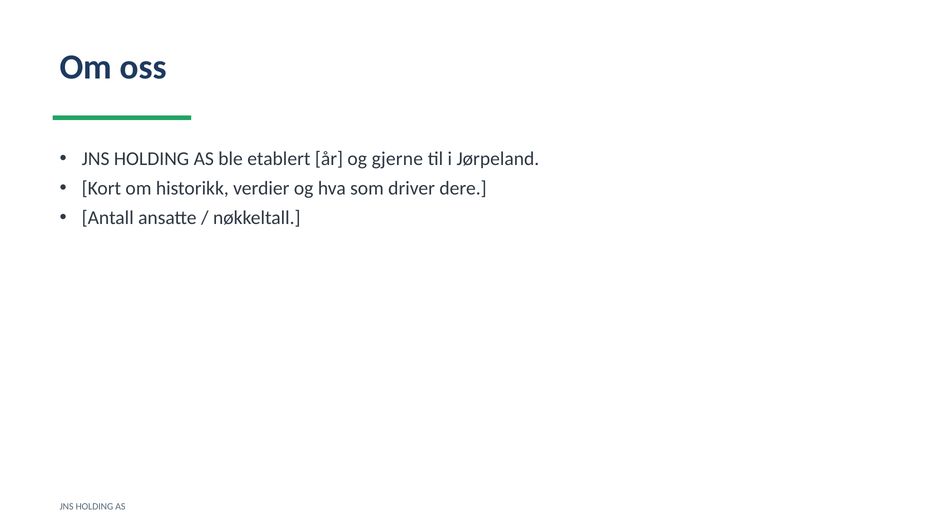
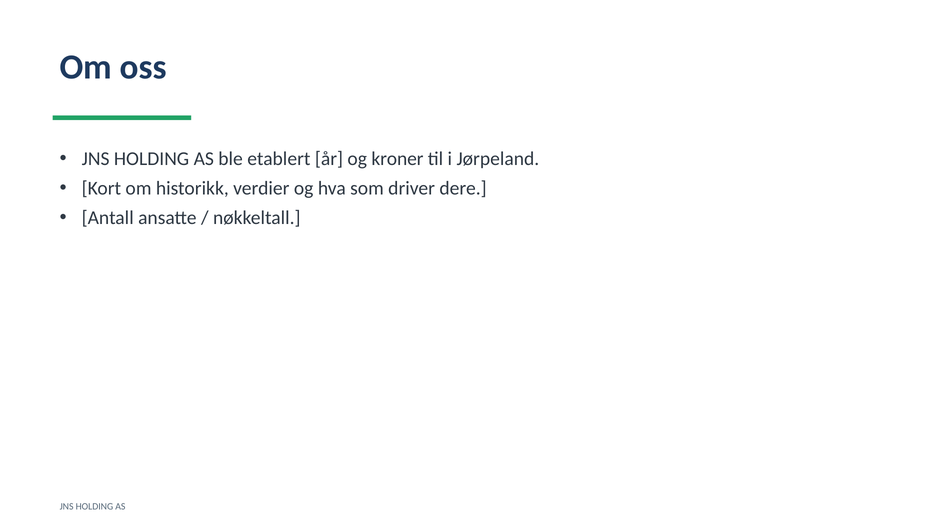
gjerne: gjerne -> kroner (397, 159)
